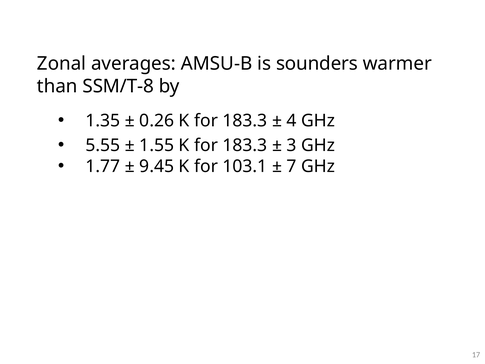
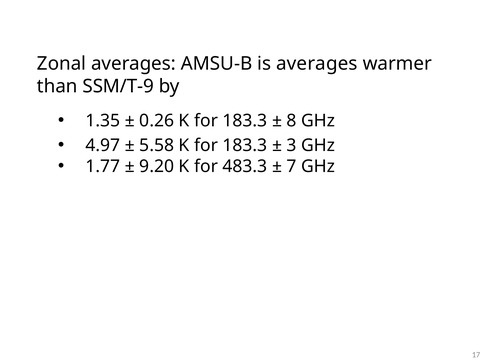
is sounders: sounders -> averages (317, 64)
SSM/T-8: SSM/T-8 -> SSM/T-9 (118, 86)
4: 4 -> 8 (292, 121)
5.55: 5.55 -> 4.97 (103, 145)
1.55: 1.55 -> 5.58 (157, 145)
9.45: 9.45 -> 9.20 (157, 166)
103.1: 103.1 -> 483.3 (245, 166)
